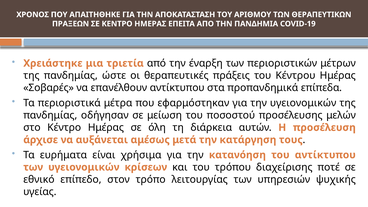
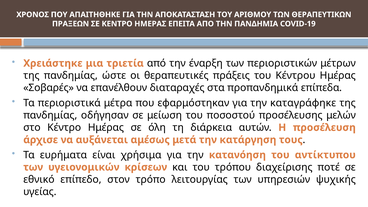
επανέλθουν αντίκτυπου: αντίκτυπου -> διαταραχές (177, 88)
την υγειονομικών: υγειονομικών -> καταγράφηκε (303, 103)
